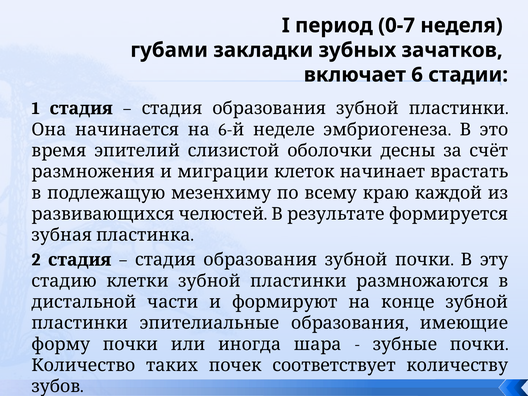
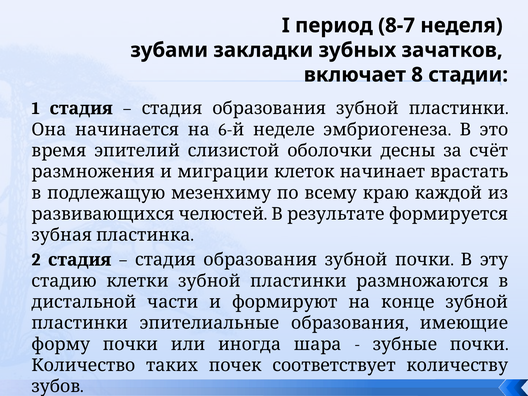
0-7: 0-7 -> 8-7 (397, 25)
губами: губами -> зубами (169, 50)
6: 6 -> 8 (417, 75)
